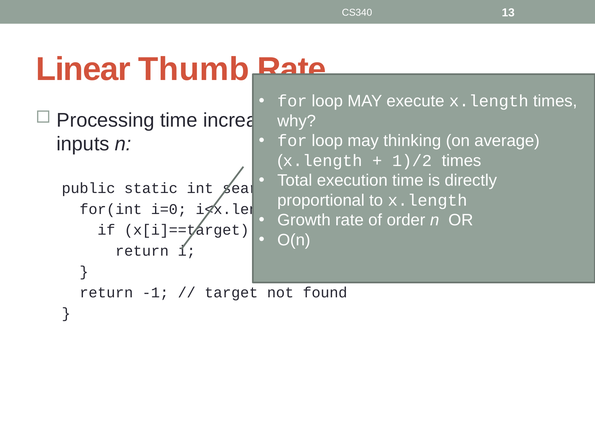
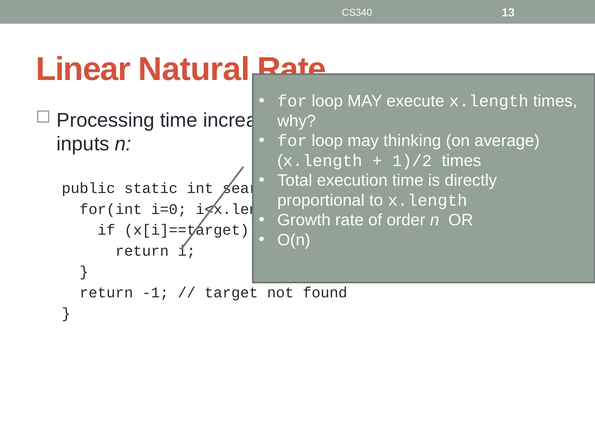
Thumb: Thumb -> Natural (194, 69)
